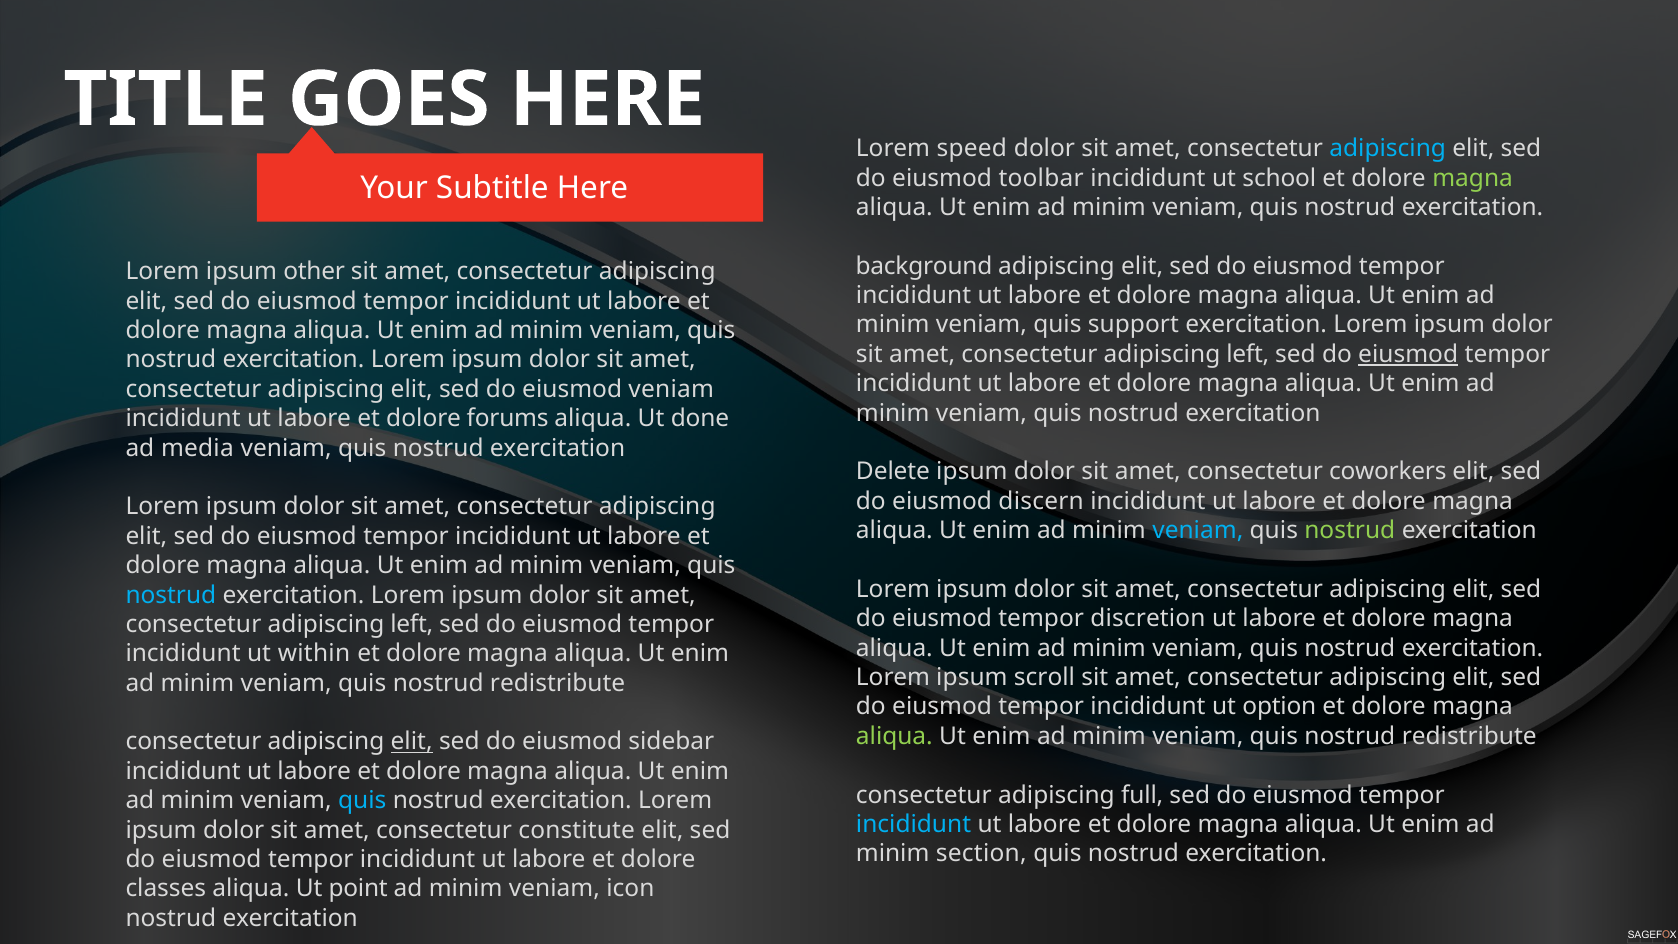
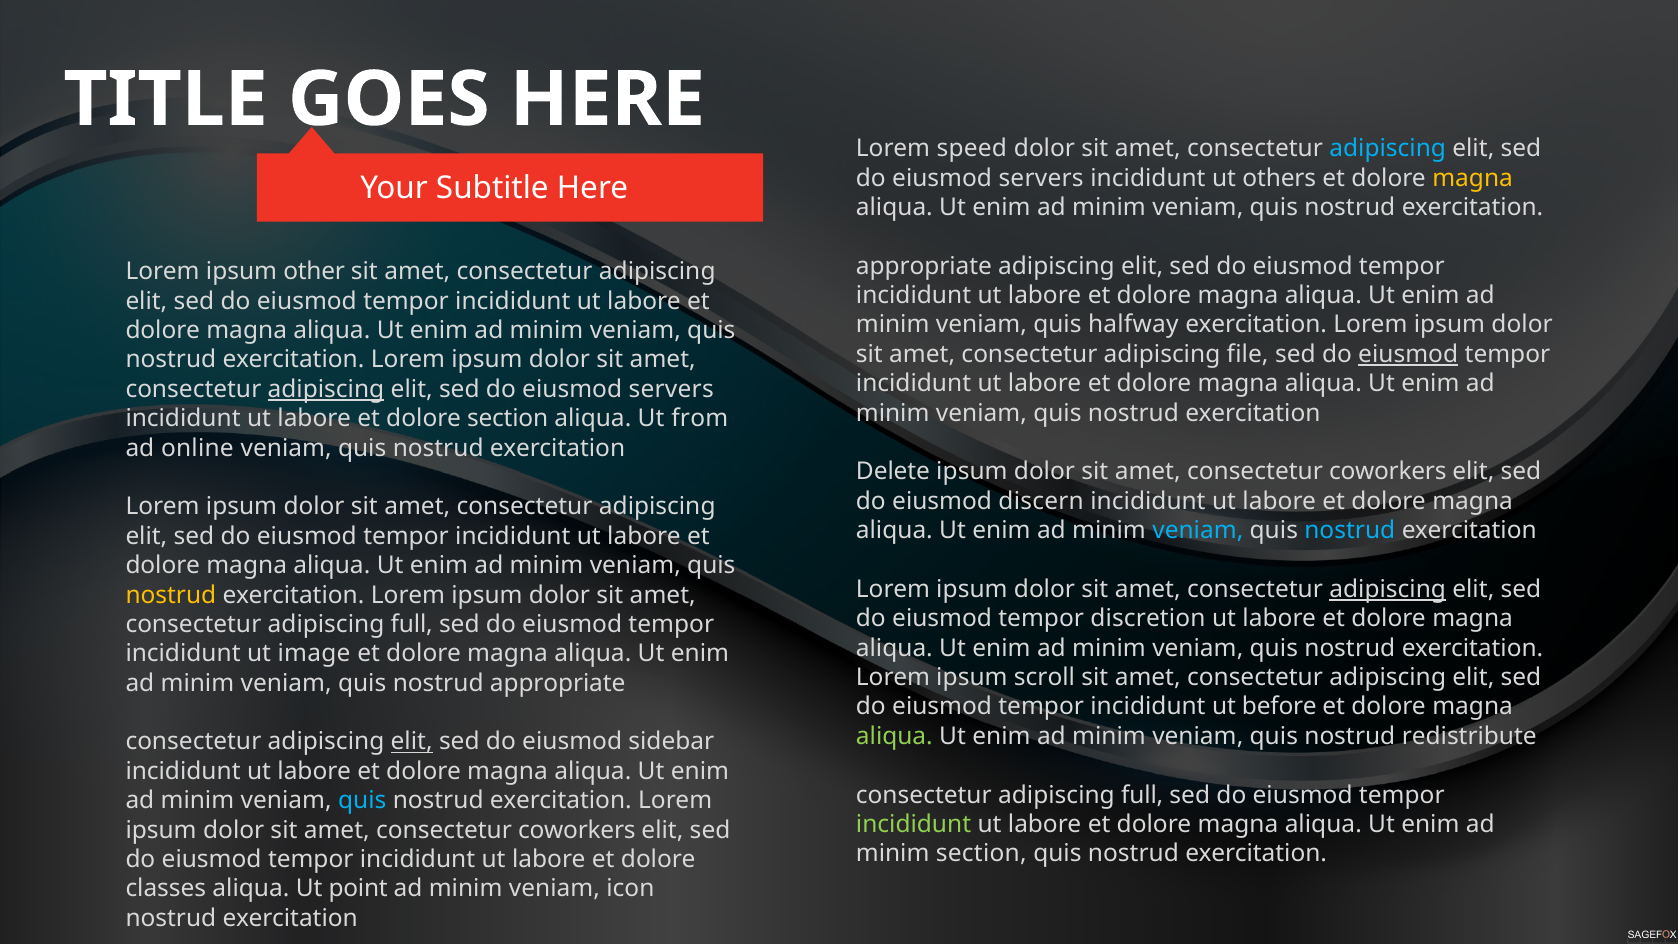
toolbar: toolbar -> servers (1041, 178)
school: school -> others (1279, 178)
magna colour: light green -> yellow (1473, 178)
background: background -> appropriate (924, 266)
support: support -> halfway (1133, 325)
left: left -> file (1248, 354)
adipiscing underline: none -> present (326, 389)
veniam: veniam -> servers (671, 389)
dolore forums: forums -> section (508, 419)
done: done -> from (700, 419)
media: media -> online (197, 448)
nostrud colour: light green -> light blue (1350, 530)
adipiscing underline: none -> present (1388, 589)
nostrud colour: light blue -> yellow (171, 595)
left: left -> full (412, 624)
within: within -> image (314, 654)
redistribute: redistribute -> appropriate (558, 683)
option: option -> before (1279, 707)
incididunt colour: light blue -> light green (914, 824)
constitute: constitute -> coworkers (577, 830)
